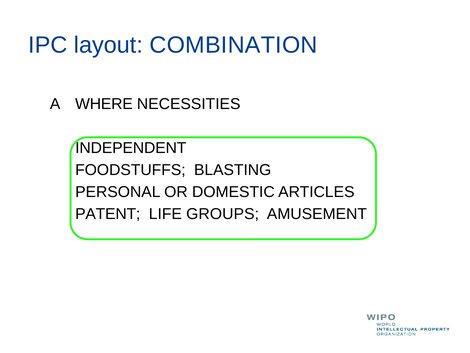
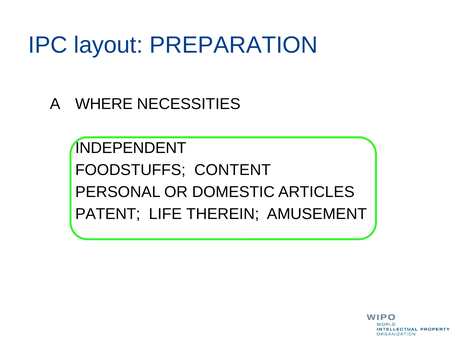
COMBINATION: COMBINATION -> PREPARATION (234, 45)
BLASTING: BLASTING -> CONTENT (233, 170)
GROUPS: GROUPS -> THEREIN (223, 214)
